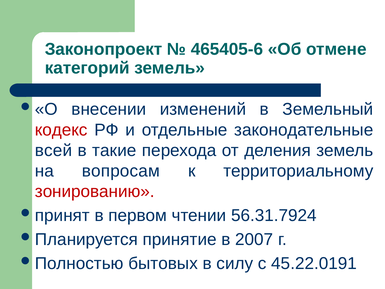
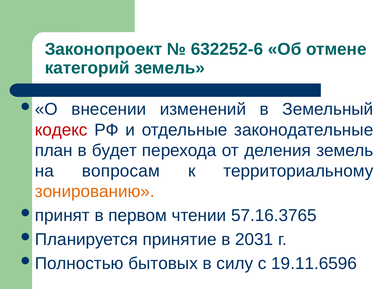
465405-6: 465405-6 -> 632252-6 (227, 49)
всей: всей -> план (54, 150)
такие: такие -> будет (114, 150)
зонированию colour: red -> orange (95, 191)
56.31.7924: 56.31.7924 -> 57.16.3765 (274, 215)
2007: 2007 -> 2031 (254, 239)
45.22.0191: 45.22.0191 -> 19.11.6596 (314, 263)
